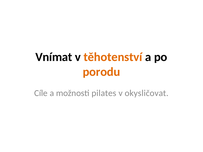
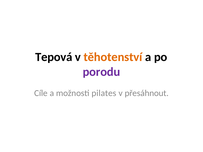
Vnímat: Vnímat -> Tepová (54, 57)
porodu colour: orange -> purple (101, 72)
okysličovat: okysličovat -> přesáhnout (147, 93)
